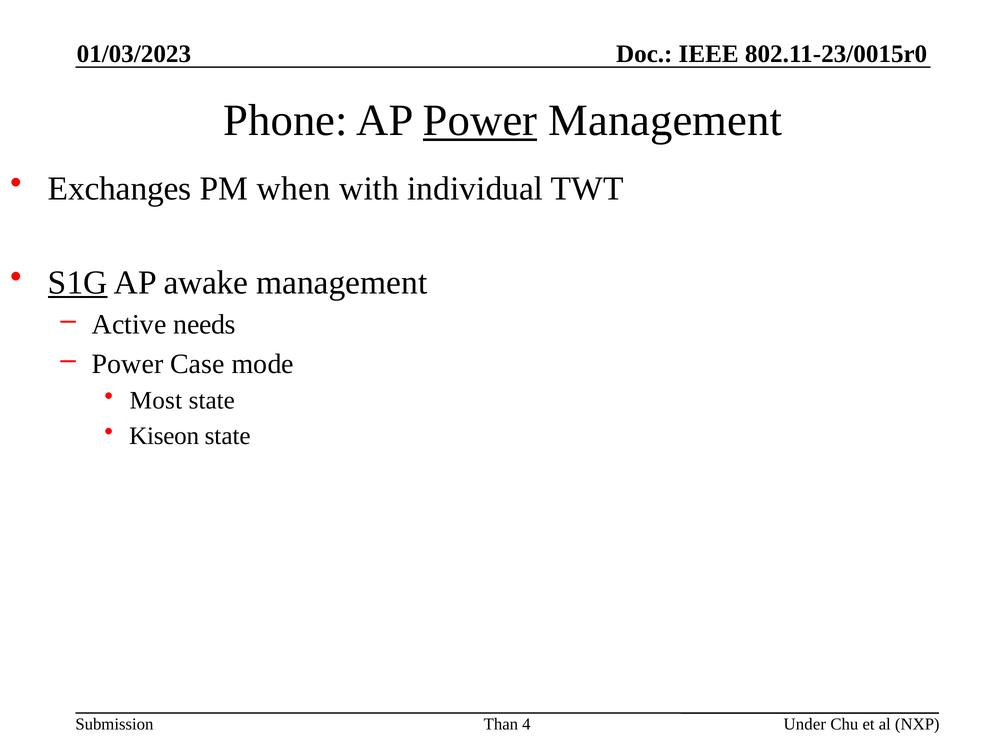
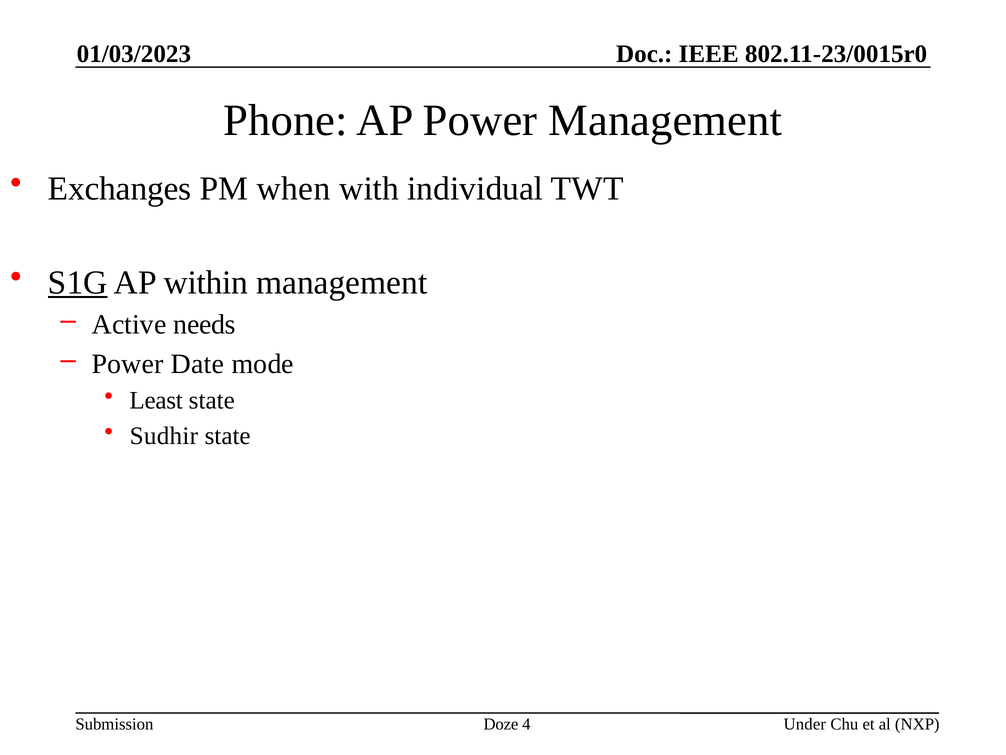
Power underline: present -> none (480, 120)
awake: awake -> within (206, 282)
Case: Case -> Date (197, 364)
Most: Most -> Least (156, 400)
Kiseon: Kiseon -> Sudhir (164, 436)
Than: Than -> Doze (501, 724)
